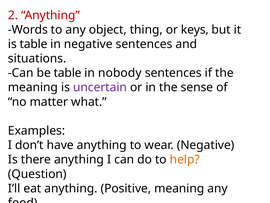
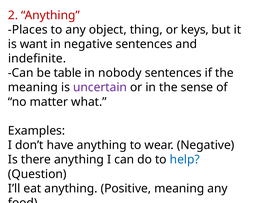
Words: Words -> Places (28, 30)
is table: table -> want (34, 44)
situations: situations -> indefinite (37, 58)
help colour: orange -> blue (185, 159)
